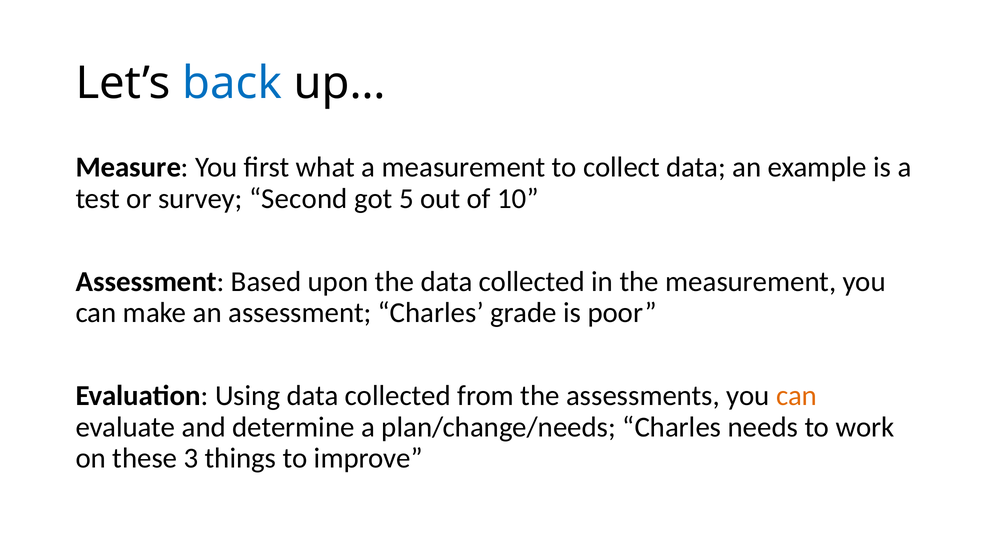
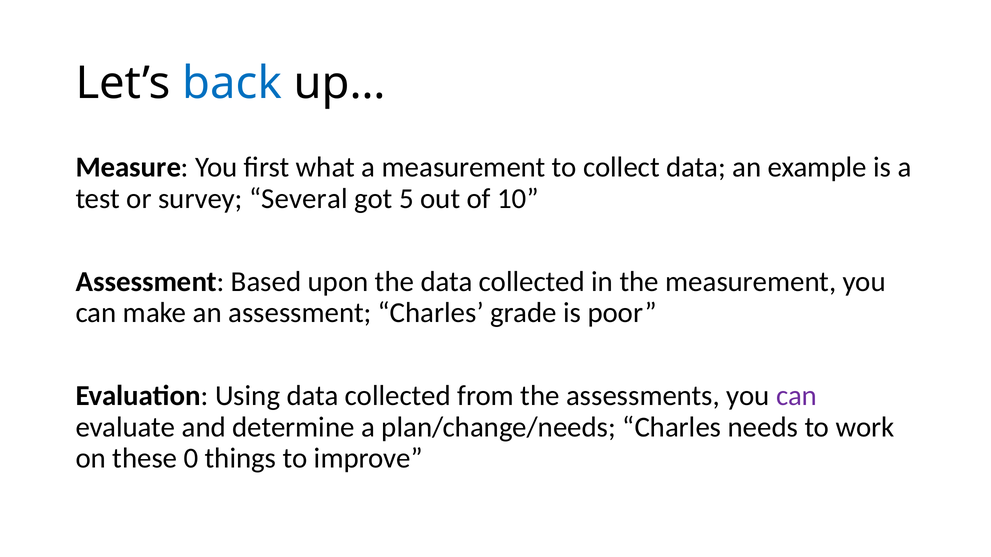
Second: Second -> Several (298, 199)
can colour: orange -> purple (797, 396)
3: 3 -> 0 (191, 459)
